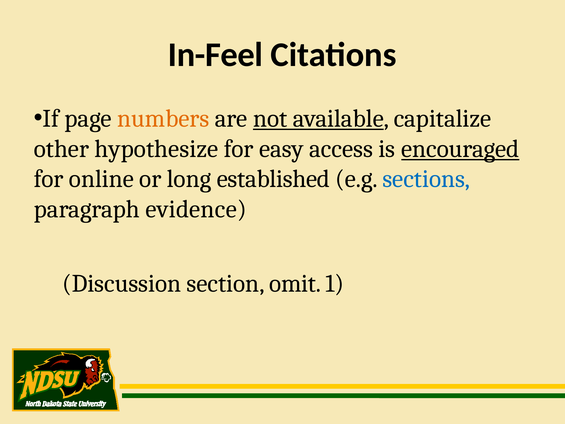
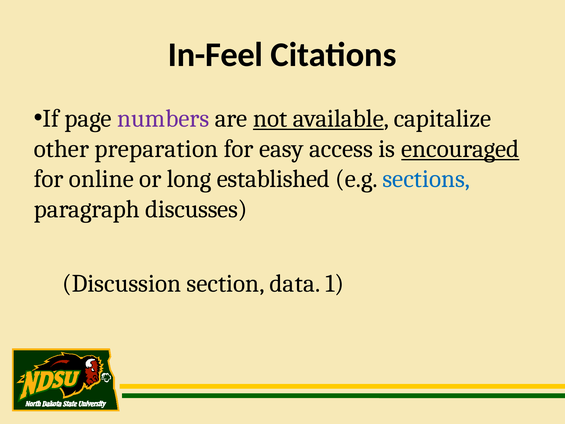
numbers colour: orange -> purple (163, 119)
hypothesize: hypothesize -> preparation (156, 149)
evidence: evidence -> discusses (196, 209)
omit: omit -> data (295, 283)
